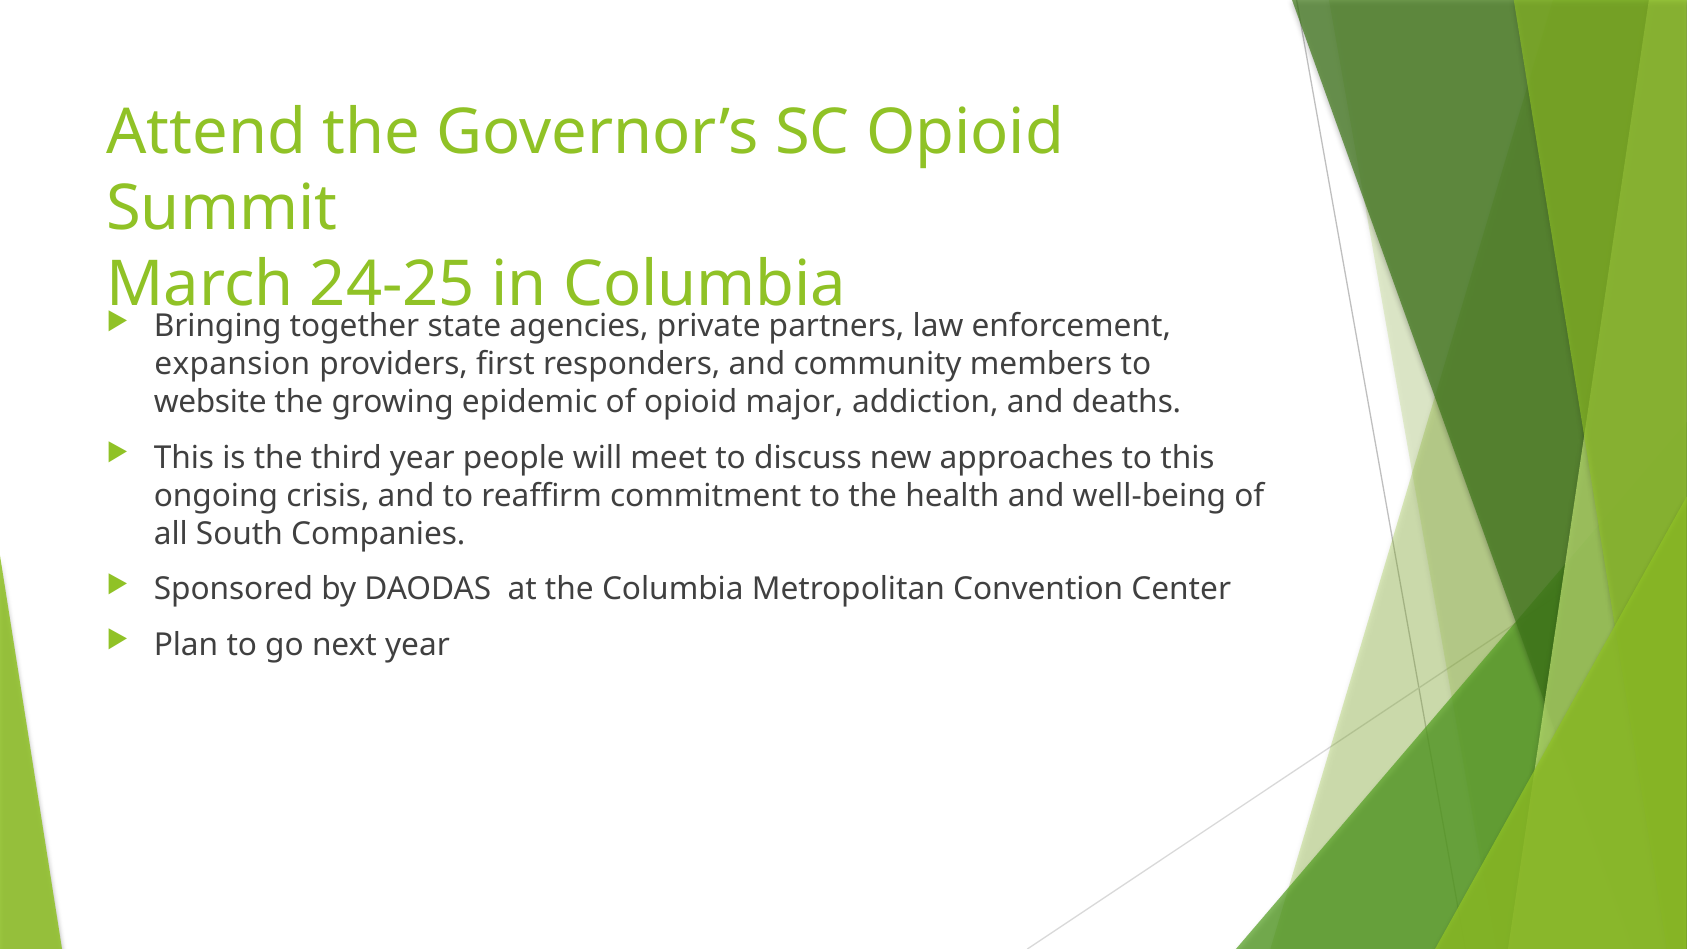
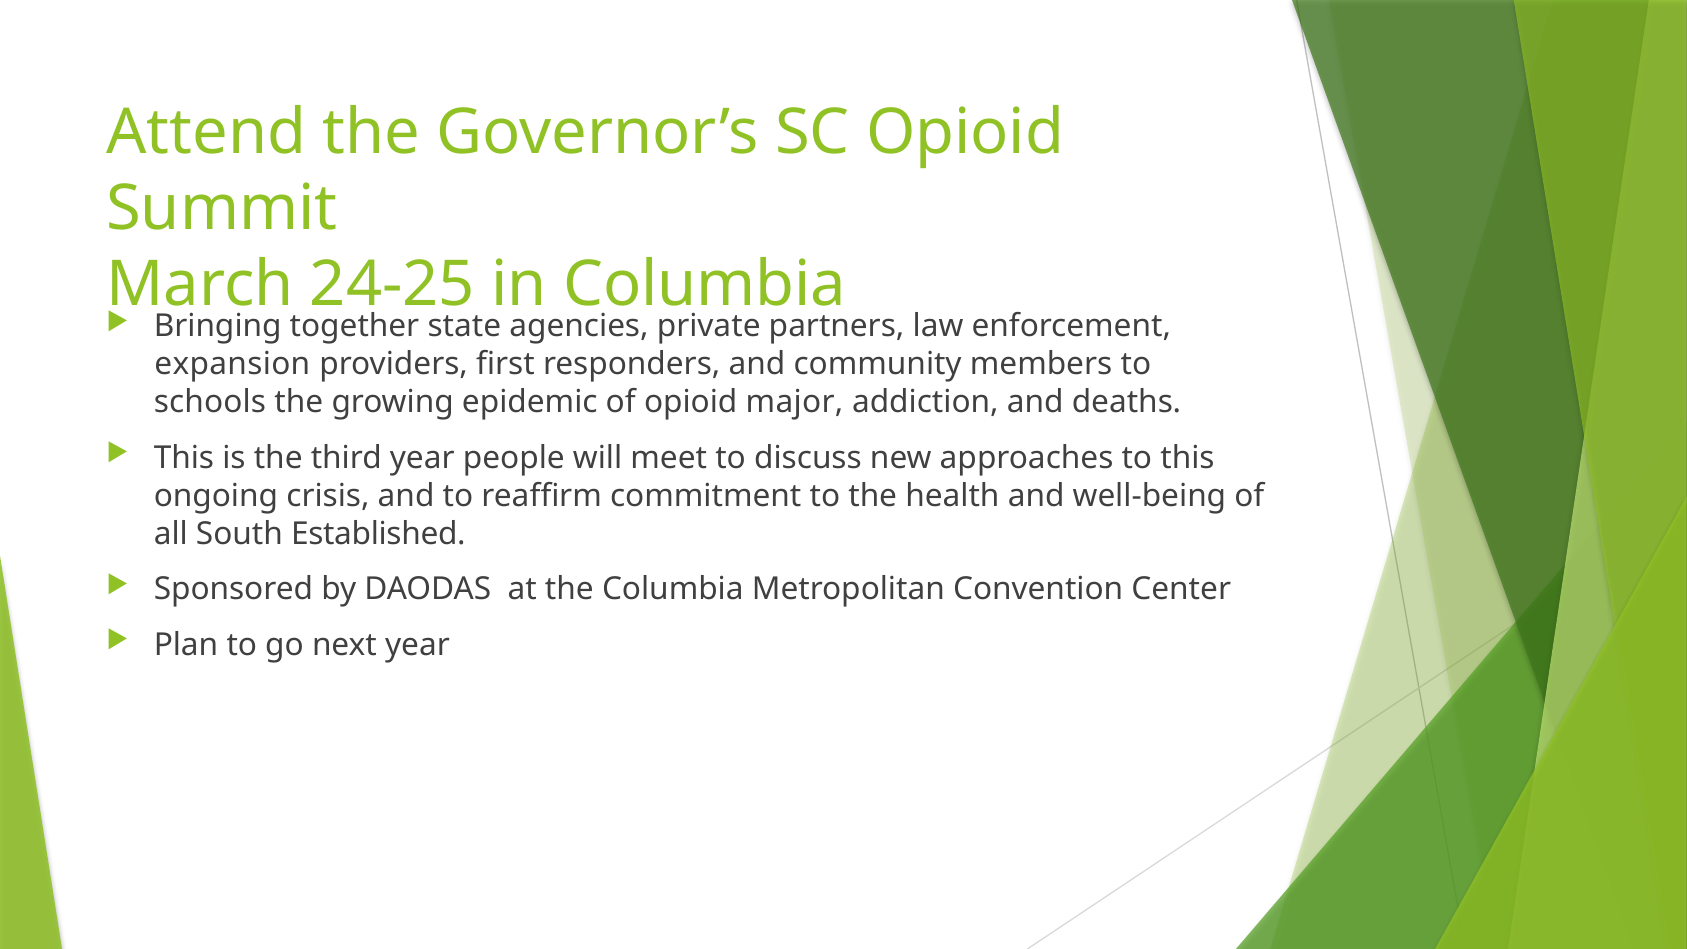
website: website -> schools (210, 402)
Companies: Companies -> Established (378, 534)
